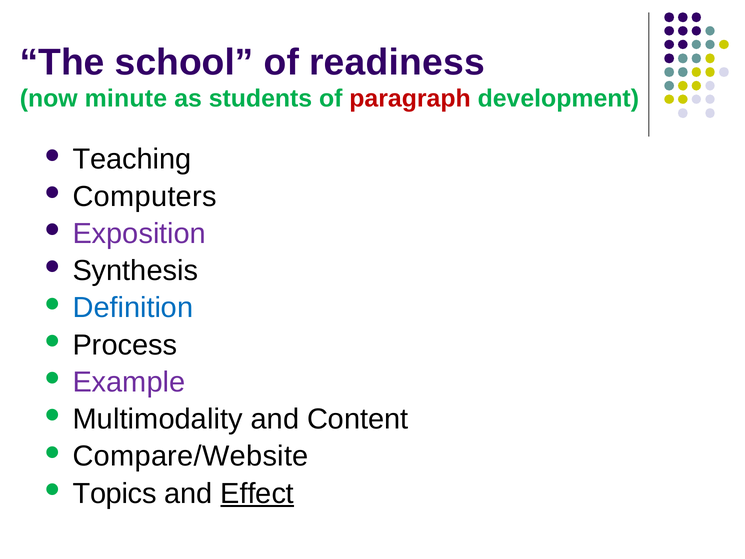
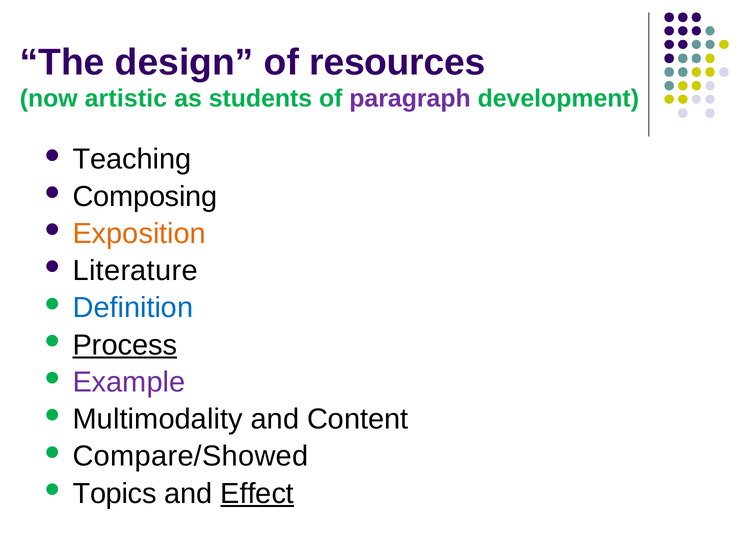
school: school -> design (184, 62)
readiness: readiness -> resources (397, 62)
minute: minute -> artistic (126, 99)
paragraph colour: red -> purple (410, 99)
Computers: Computers -> Composing (145, 196)
Exposition colour: purple -> orange (139, 234)
Synthesis: Synthesis -> Literature (135, 271)
Process underline: none -> present (125, 345)
Compare/Website: Compare/Website -> Compare/Showed (191, 456)
